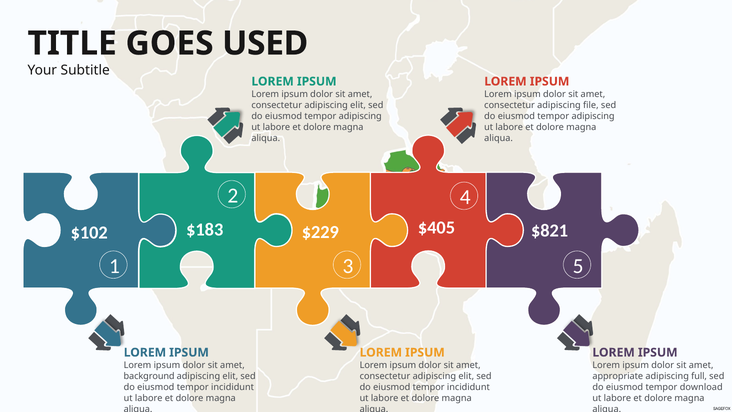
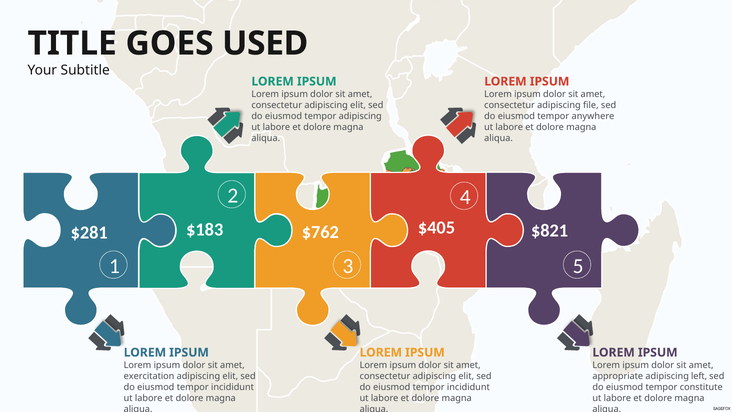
adipiscing: adipiscing -> anywhere (593, 116)
$229: $229 -> $762 (320, 232)
$102: $102 -> $281 (89, 233)
background: background -> exercitation (149, 376)
full: full -> left (699, 376)
download: download -> constitute (701, 387)
